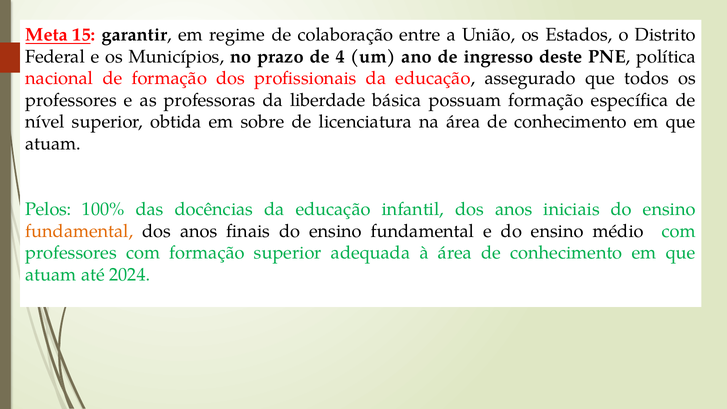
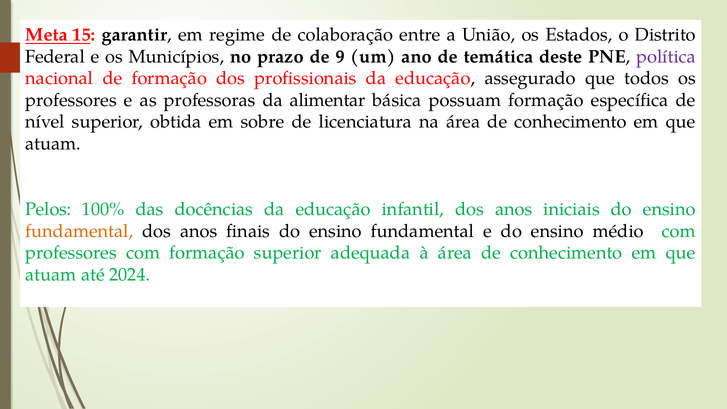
4: 4 -> 9 (340, 57)
ingresso: ingresso -> temática (498, 57)
política colour: black -> purple (666, 57)
liberdade: liberdade -> alimentar (328, 100)
